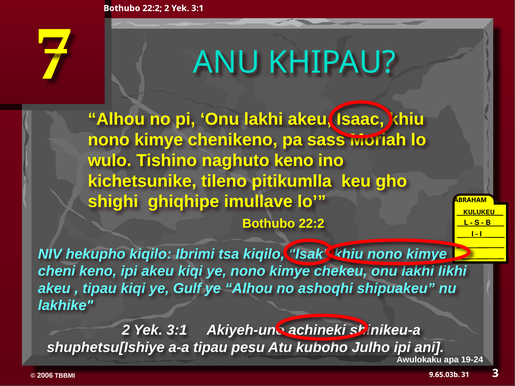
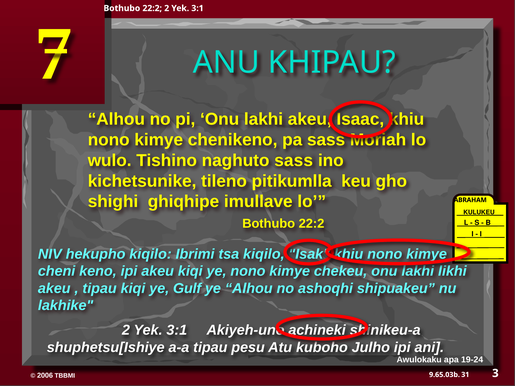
naghuto keno: keno -> sass (294, 161)
